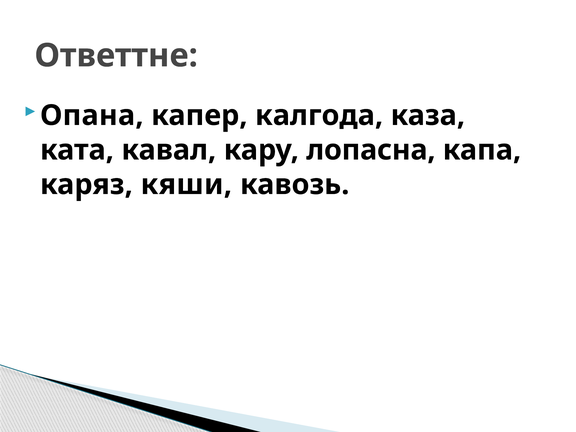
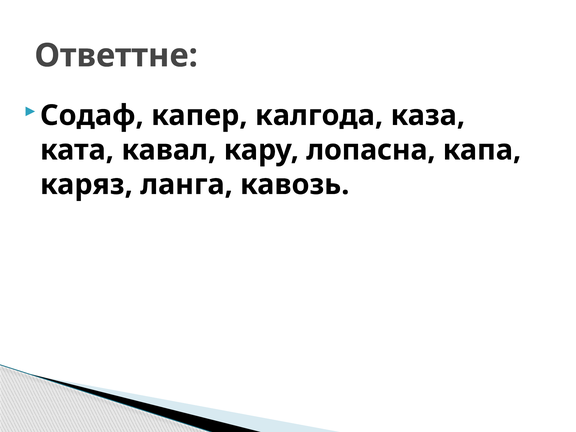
Опана: Опана -> Содаф (92, 115)
кяши: кяши -> ланга (186, 185)
